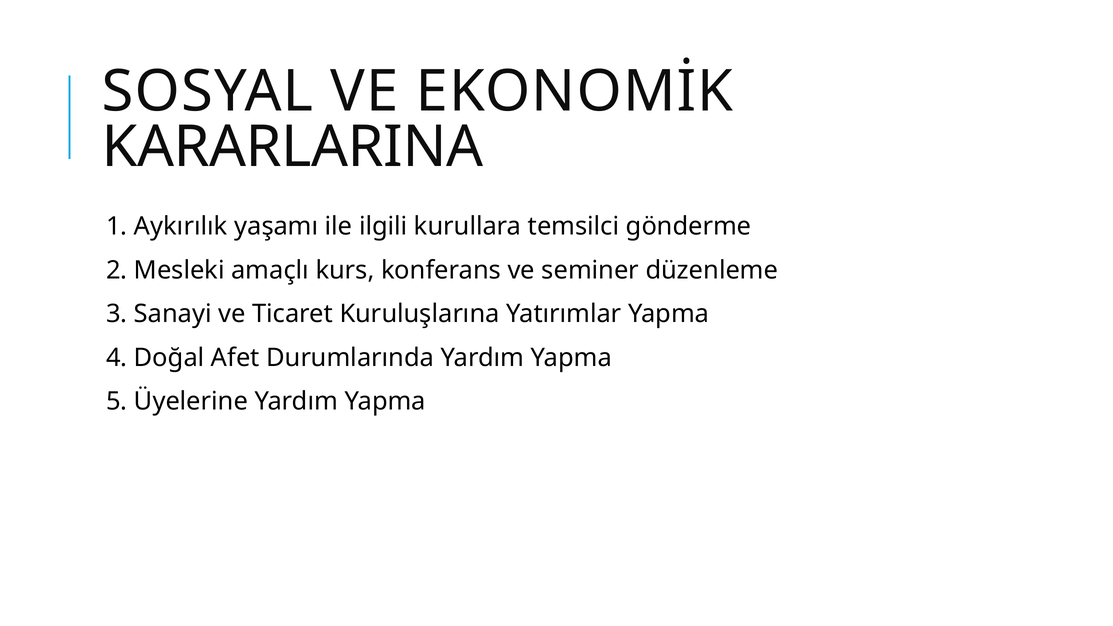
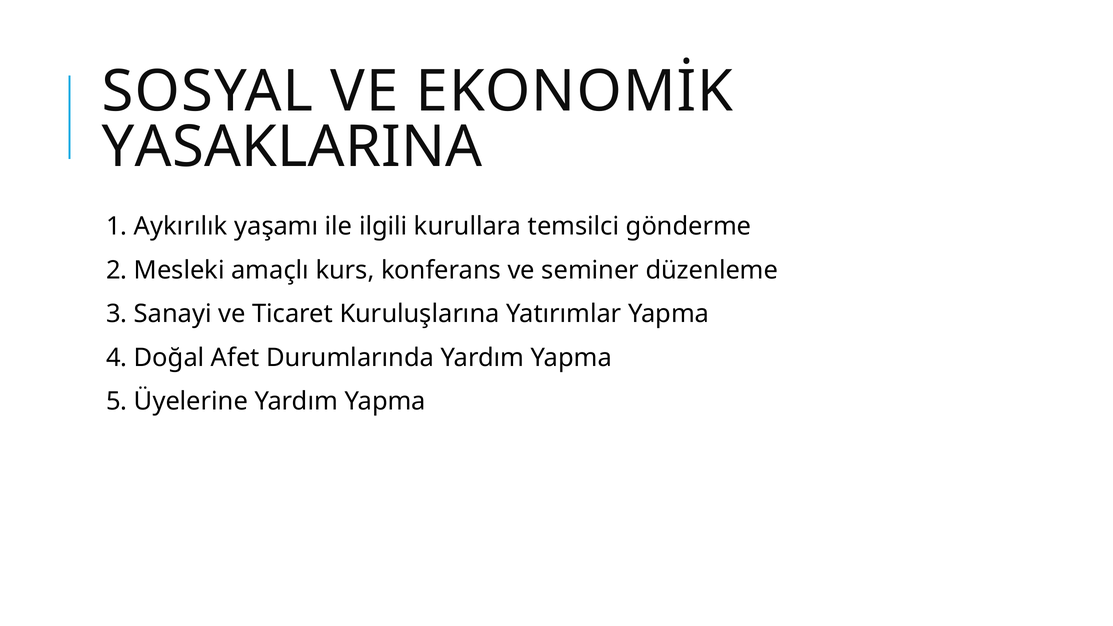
KARARLARINA: KARARLARINA -> YASAKLARINA (292, 147)
